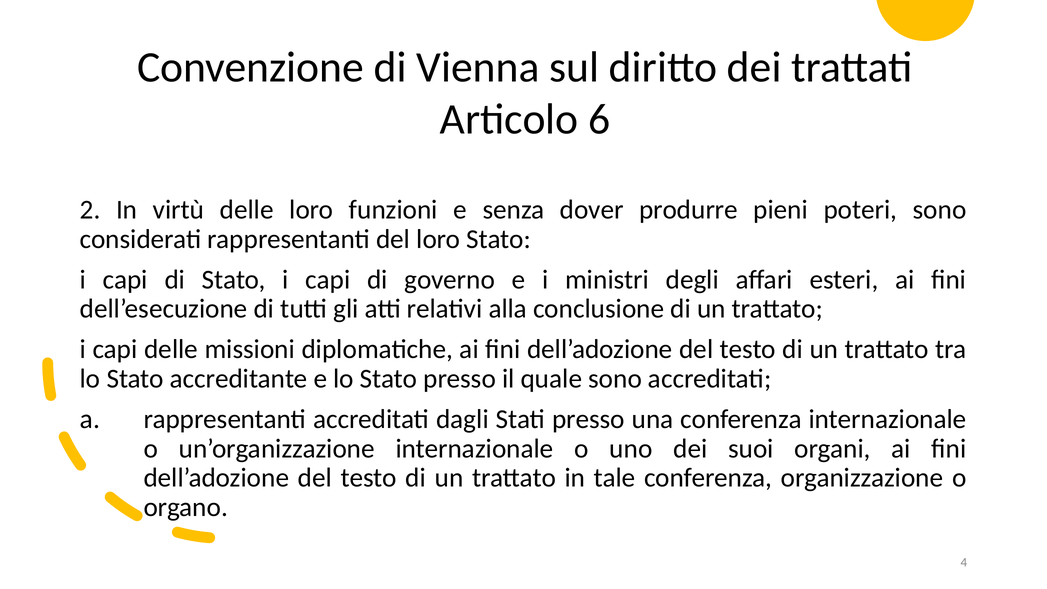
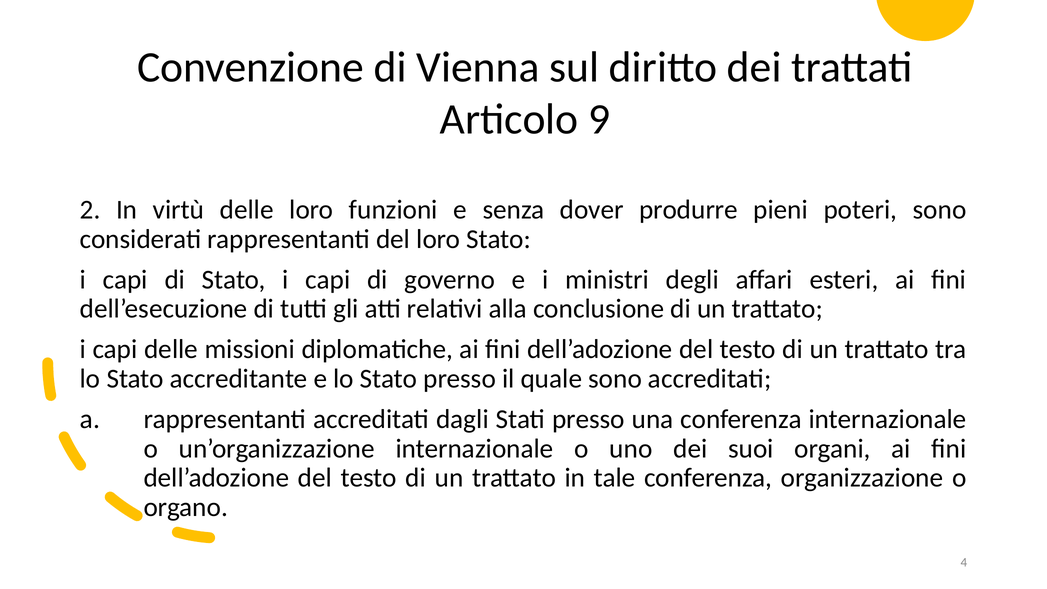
6: 6 -> 9 (599, 119)
